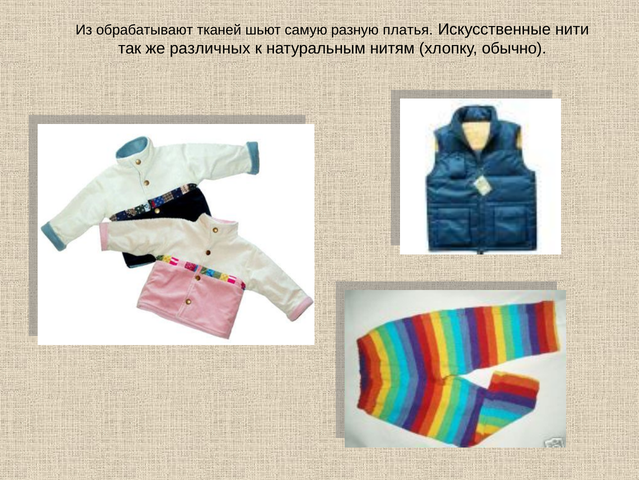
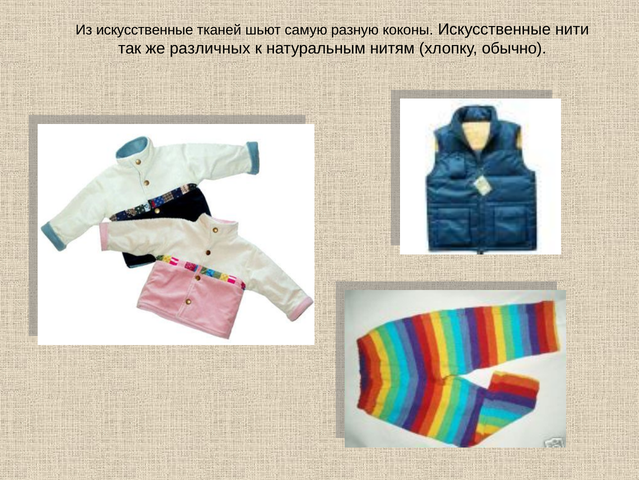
Из обрабатывают: обрабатывают -> искусственные (145, 30)
платья: платья -> коконы (408, 30)
